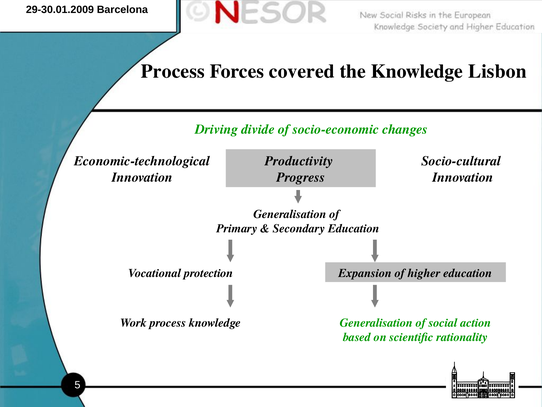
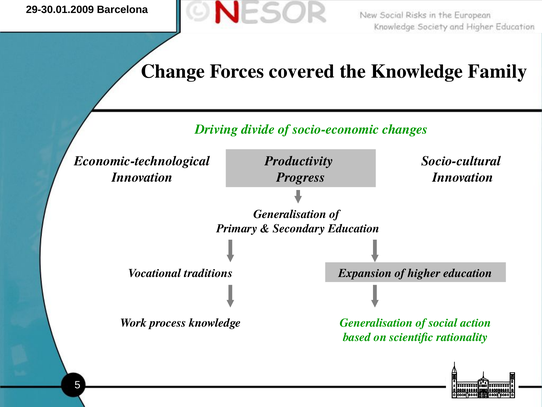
Process: Process -> Change (173, 71)
Lisbon: Lisbon -> Family (497, 71)
protection: protection -> traditions (209, 273)
